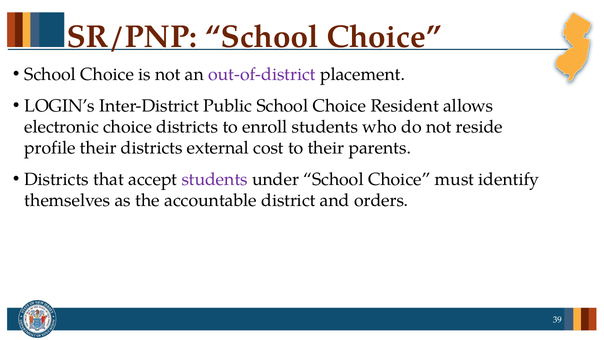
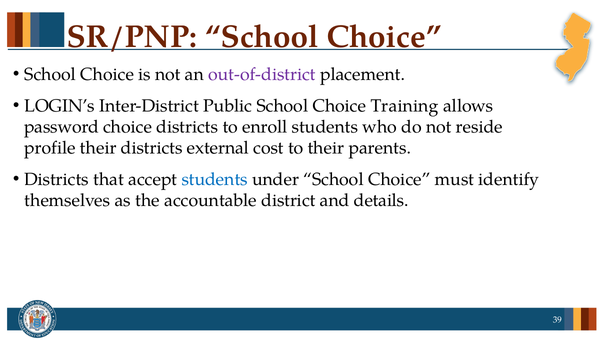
Resident: Resident -> Training (405, 106)
electronic: electronic -> password (62, 127)
students colour: purple -> blue (215, 179)
orders: orders -> details (381, 200)
